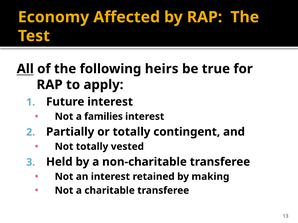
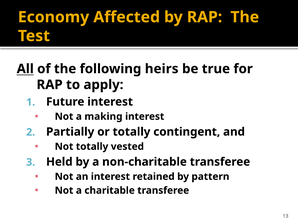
families: families -> making (103, 117)
making: making -> pattern (210, 177)
